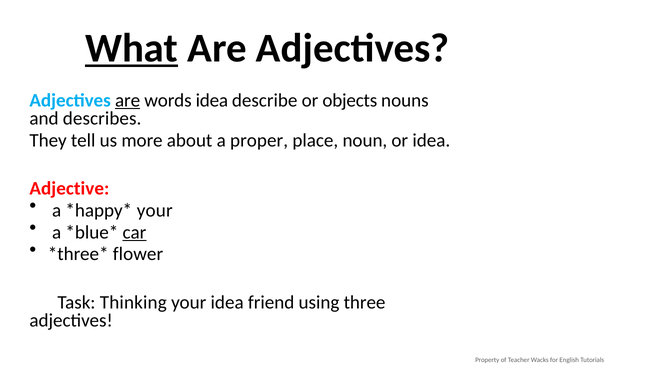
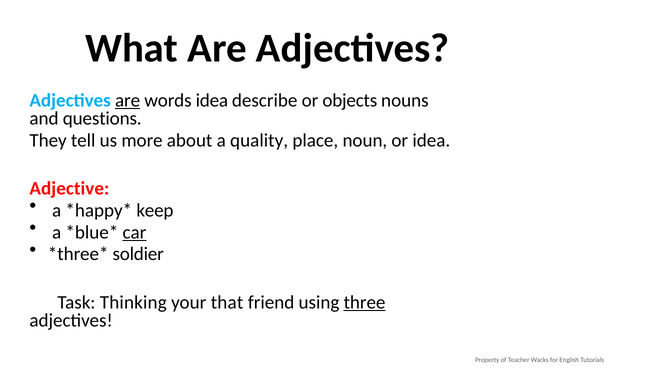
What underline: present -> none (132, 48)
describes: describes -> questions (102, 119)
proper: proper -> quality (259, 140)
your: your -> keep (155, 210)
flower: flower -> soldier (138, 254)
your idea: idea -> that (227, 302)
three underline: none -> present (365, 302)
